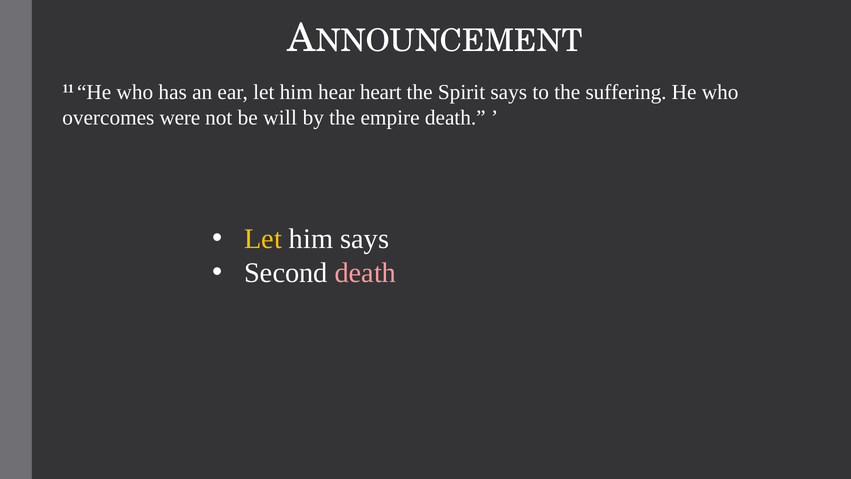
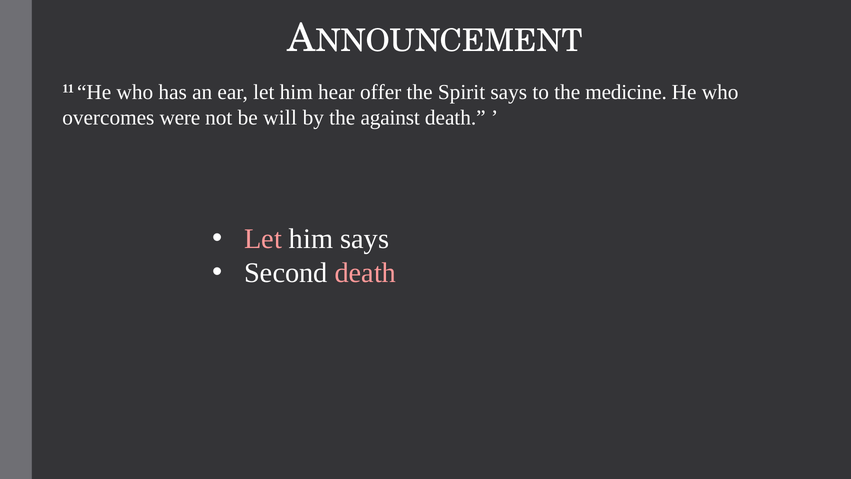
heart: heart -> offer (381, 92)
suffering: suffering -> medicine (626, 92)
empire: empire -> against (390, 118)
Let colour: yellow -> pink (263, 238)
